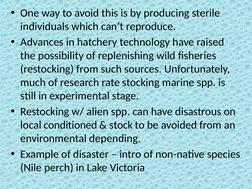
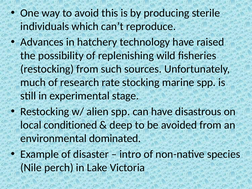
stock: stock -> deep (121, 125)
depending: depending -> dominated (115, 138)
